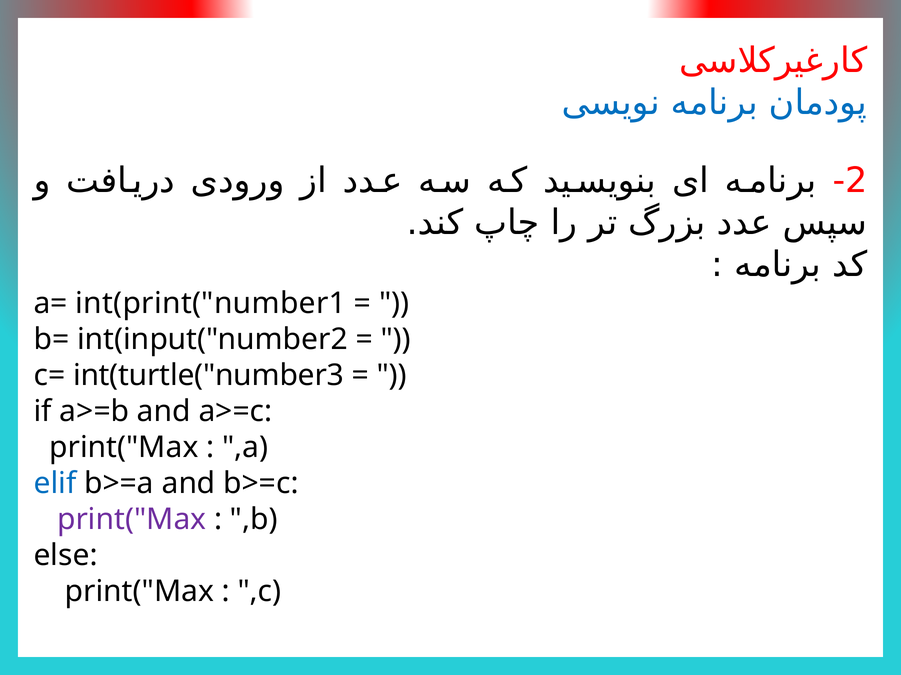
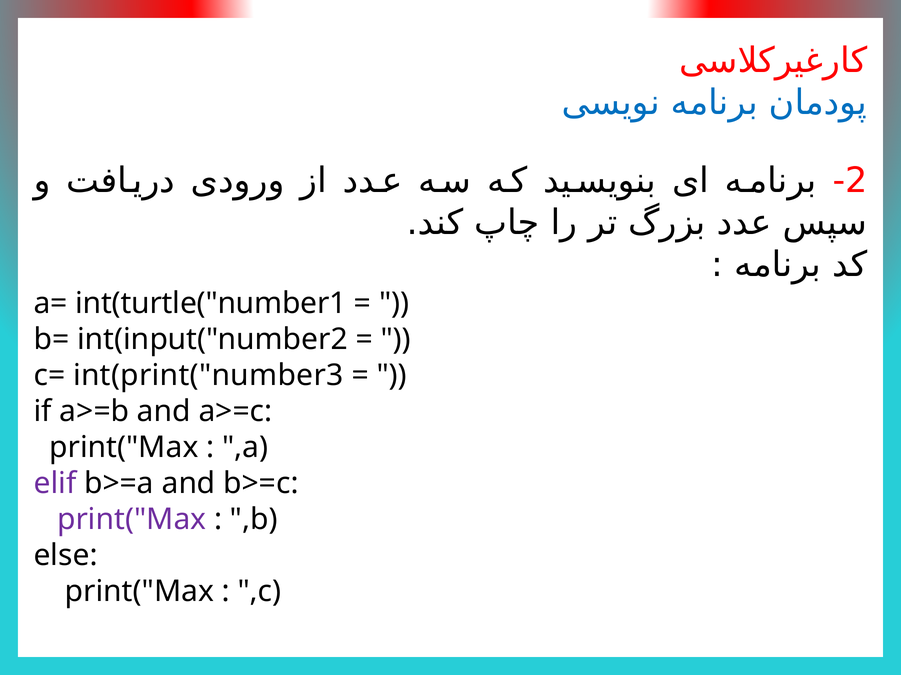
int(print("number1: int(print("number1 -> int(turtle("number1 (211, 304)
int(turtle("number3: int(turtle("number3 -> int(print("number3 (208, 376)
elif colour: blue -> purple (55, 484)
